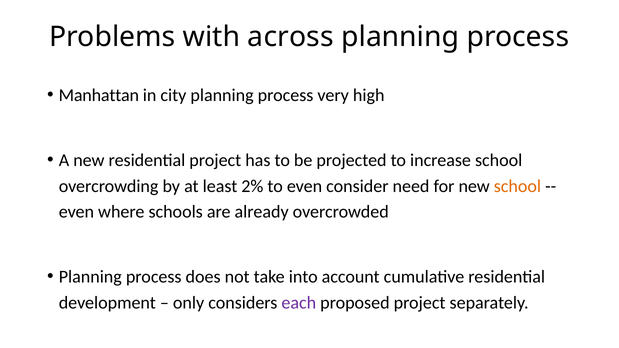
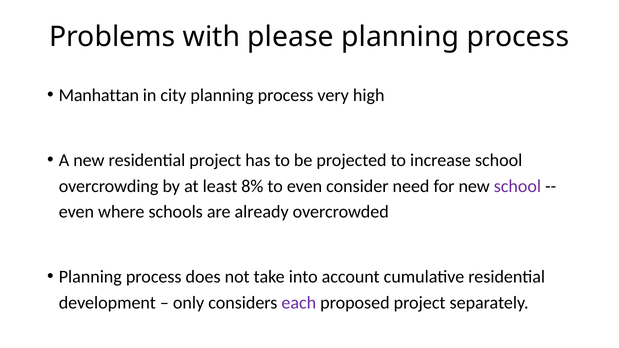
across: across -> please (291, 37)
2%: 2% -> 8% (252, 186)
school colour: orange -> purple (517, 186)
